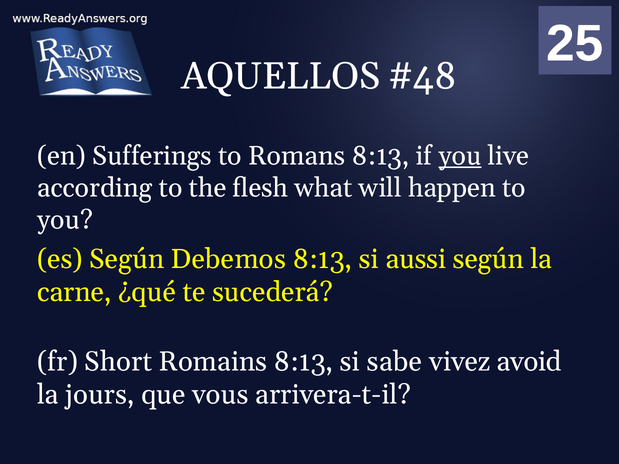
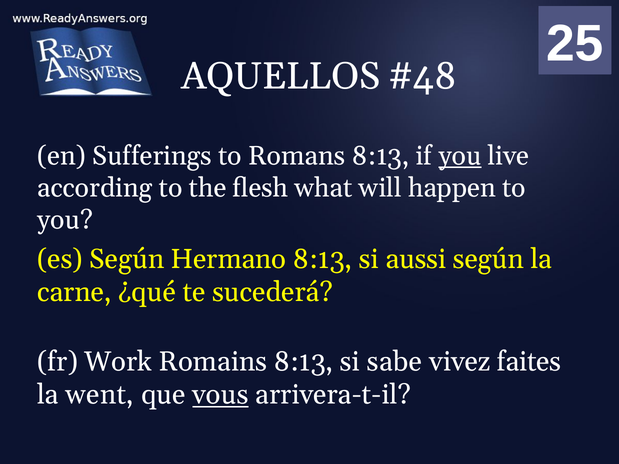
Debemos: Debemos -> Hermano (229, 259)
Short: Short -> Work (118, 362)
avoid: avoid -> faites (529, 362)
jours: jours -> went (100, 395)
vous underline: none -> present (220, 395)
